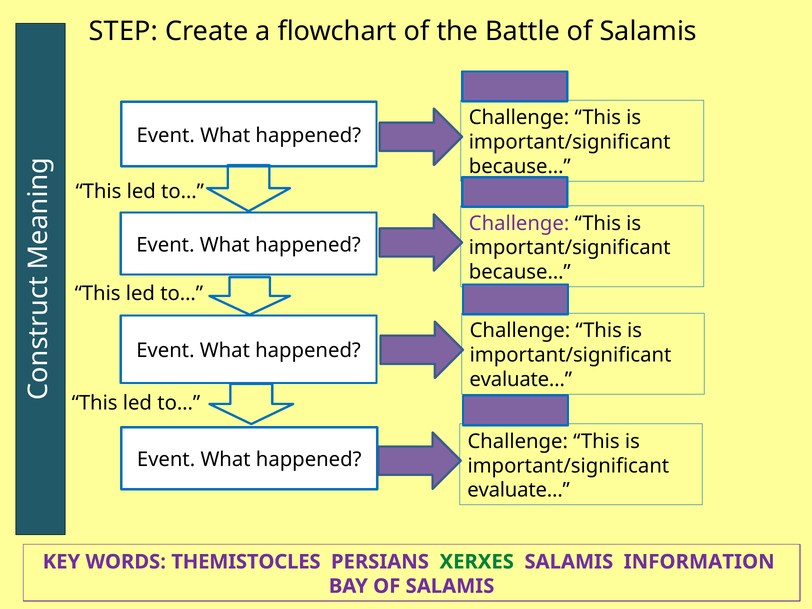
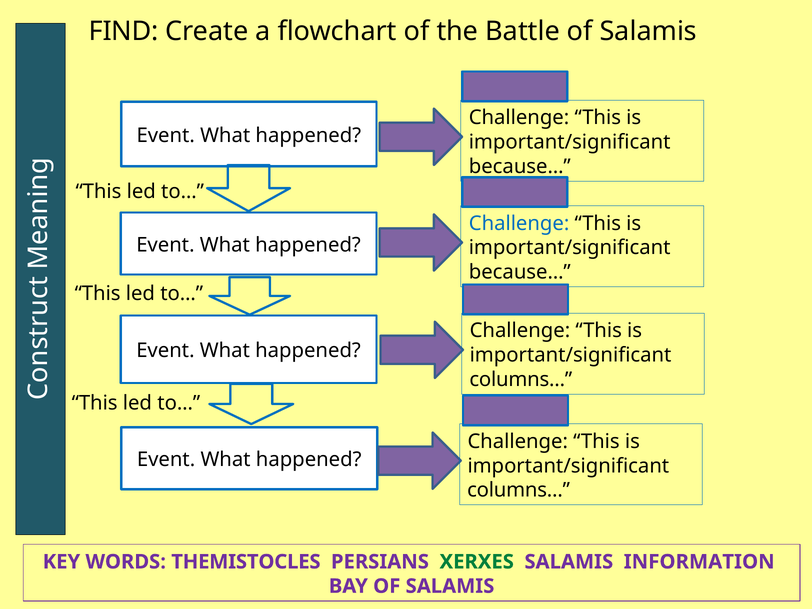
STEP: STEP -> FIND (124, 31)
Challenge colour: purple -> blue (519, 223)
evaluate…: evaluate… -> columns… (521, 379)
evaluate…: evaluate… -> columns… (519, 490)
